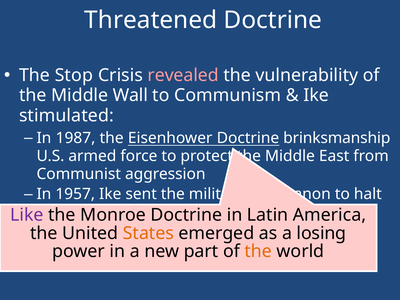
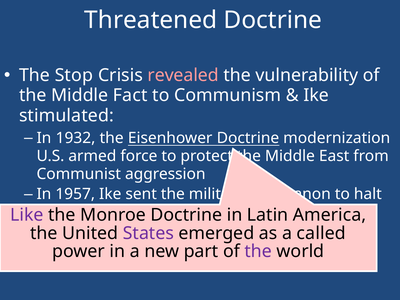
Wall: Wall -> Fact (130, 95)
1987: 1987 -> 1932 (75, 138)
brinksmanship: brinksmanship -> modernization (337, 138)
States colour: orange -> purple (148, 233)
losing: losing -> called (321, 233)
the colour: orange -> purple (258, 251)
